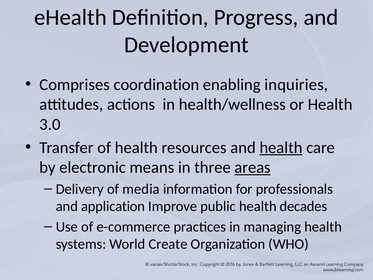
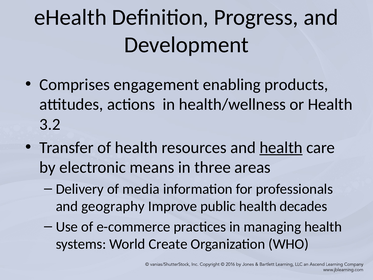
coordination: coordination -> engagement (156, 84)
inquiries: inquiries -> products (296, 84)
3.0: 3.0 -> 3.2 (50, 124)
areas underline: present -> none (253, 167)
application: application -> geography (113, 206)
